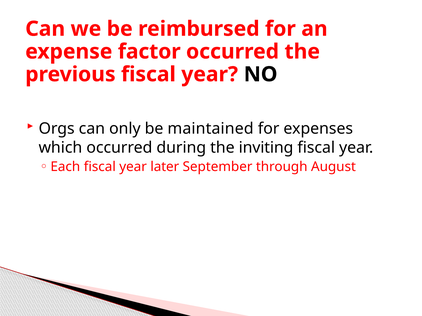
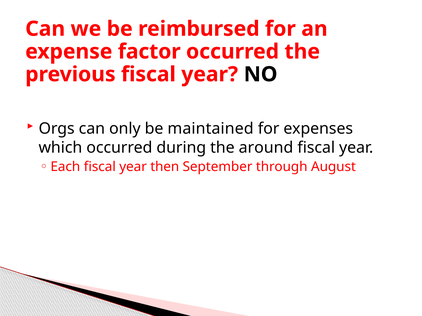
inviting: inviting -> around (266, 148)
later: later -> then (165, 167)
